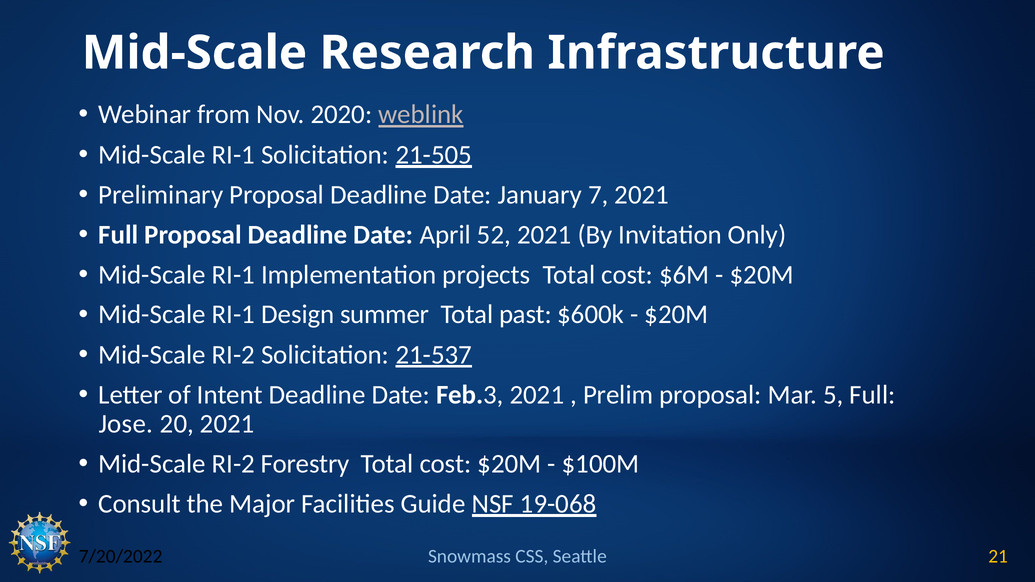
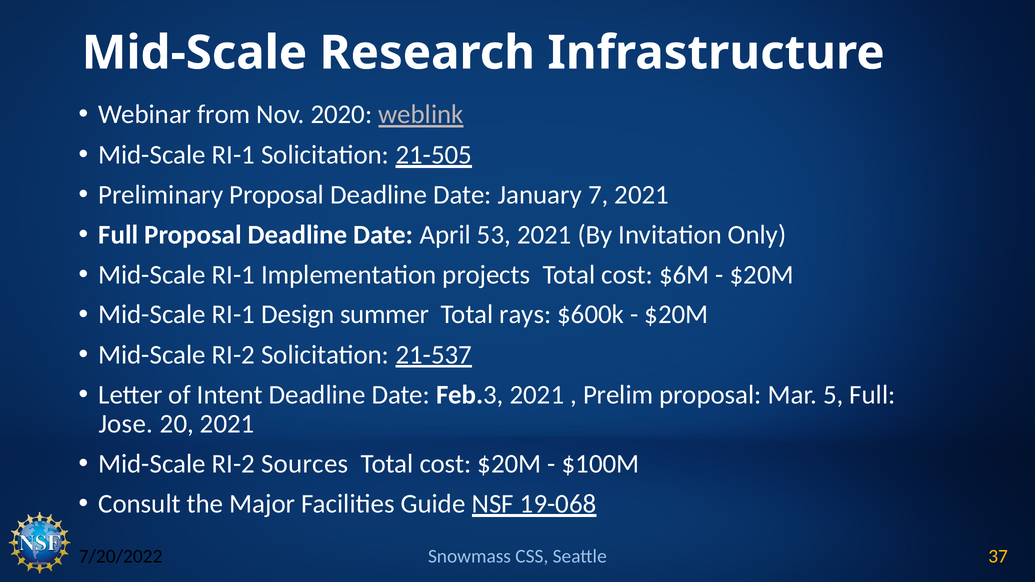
52: 52 -> 53 (494, 235)
past: past -> rays (525, 315)
Forestry: Forestry -> Sources (305, 464)
21: 21 -> 37 (998, 556)
